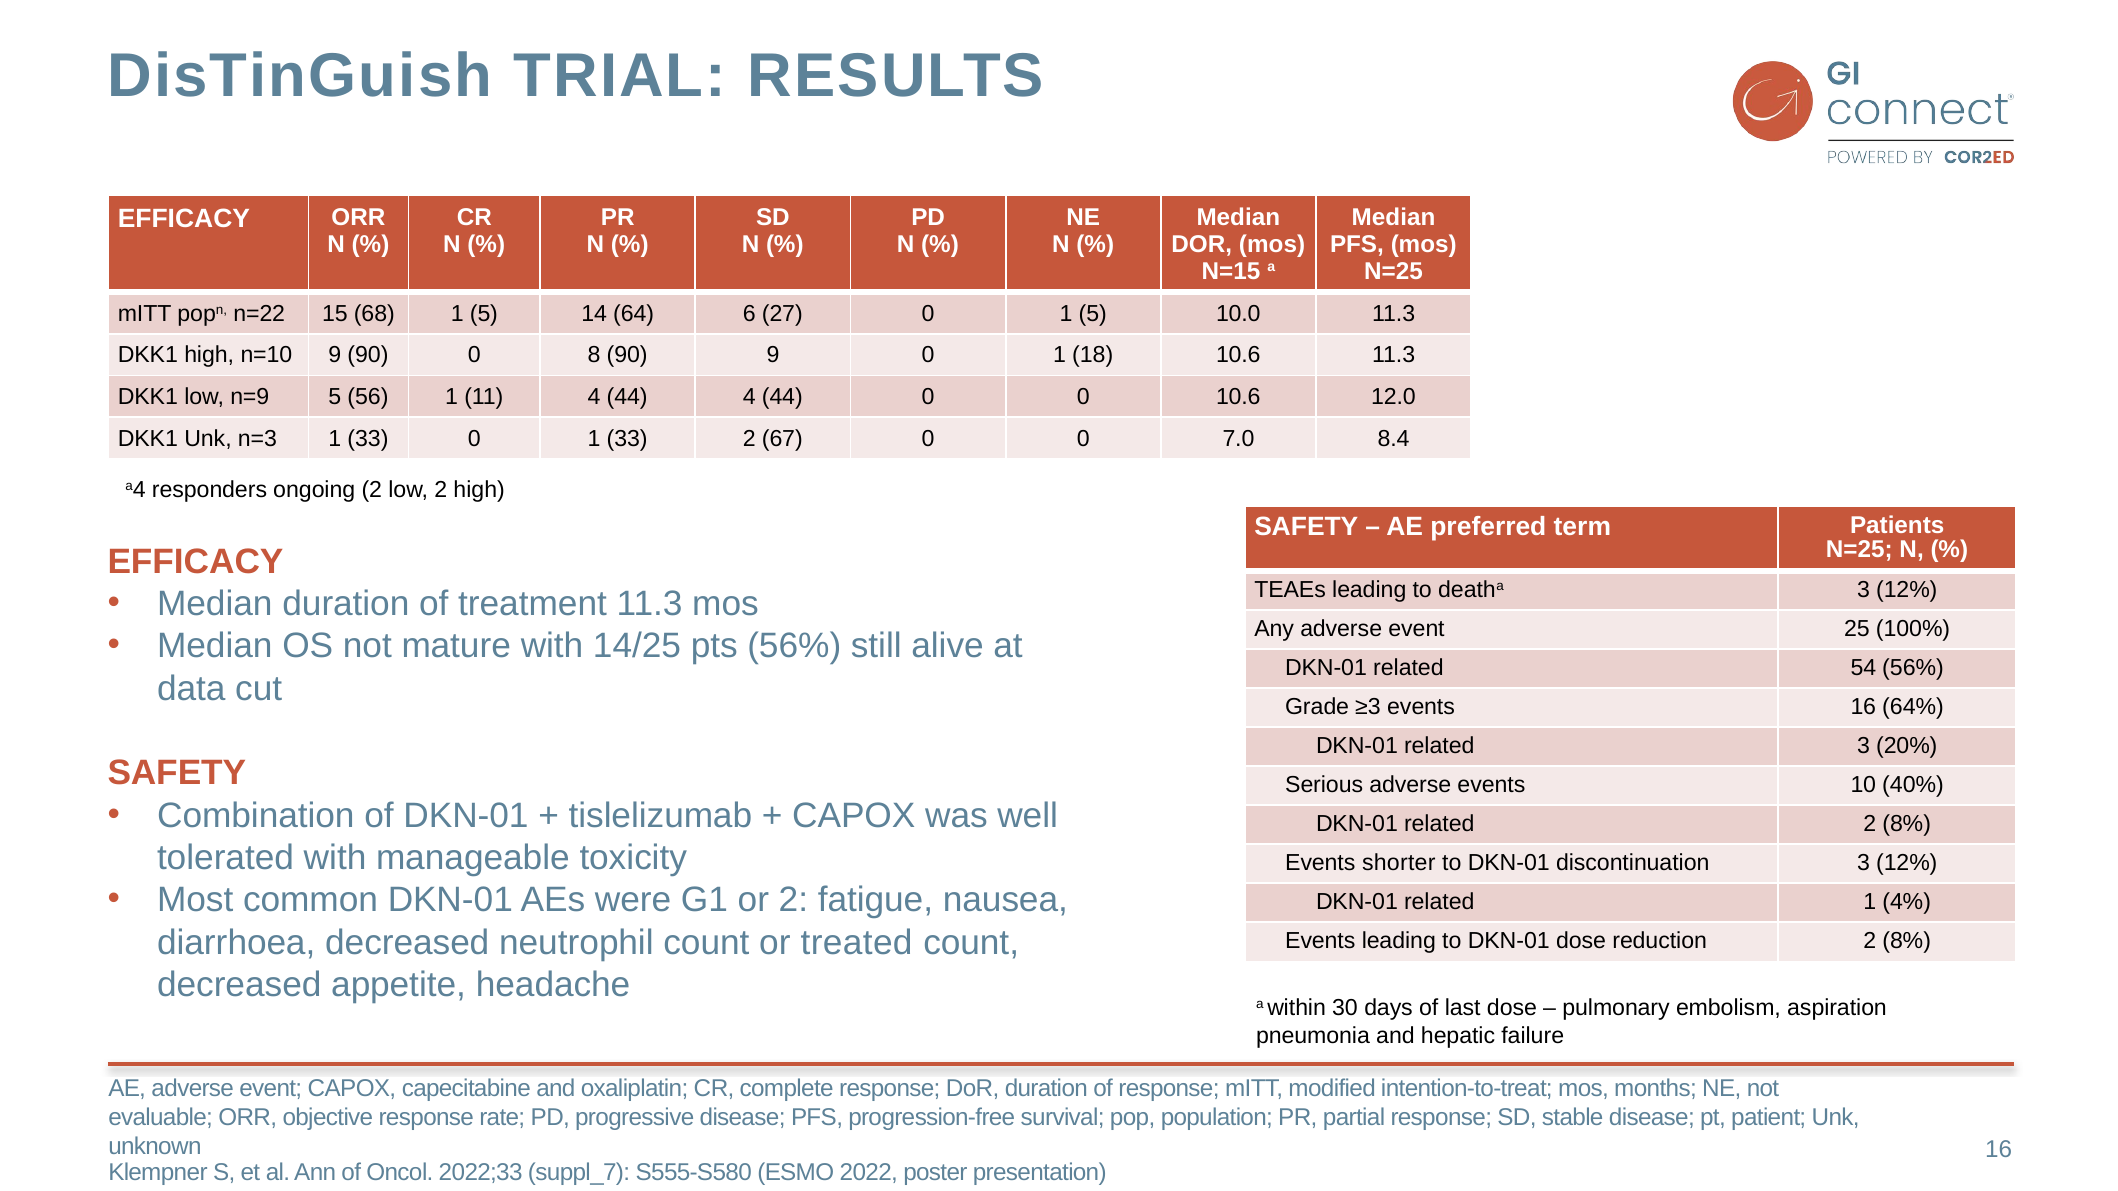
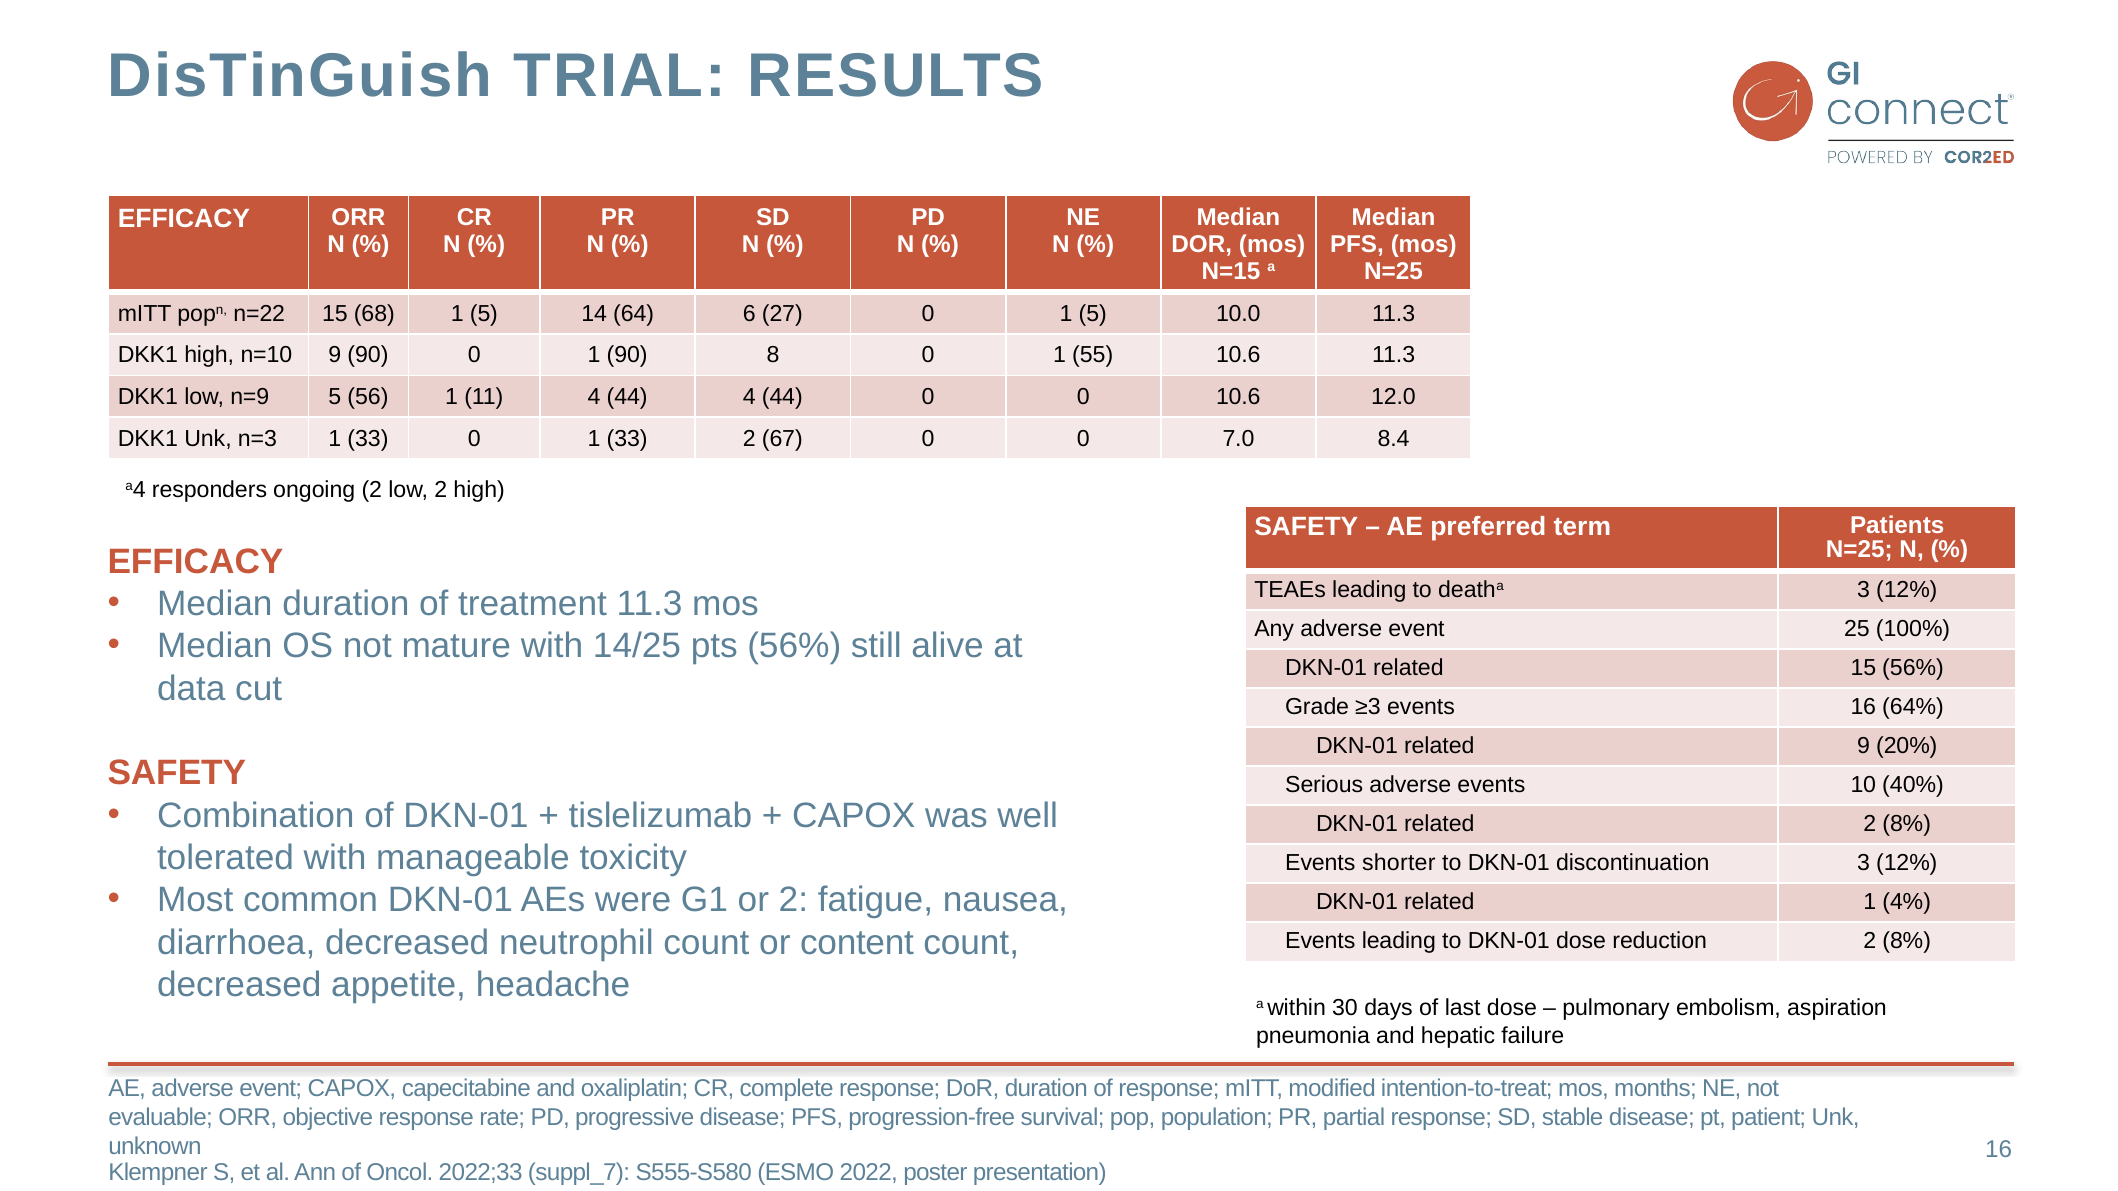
90 0 8: 8 -> 1 (594, 355)
90 9: 9 -> 8 (773, 355)
18: 18 -> 55 (1093, 355)
related 54: 54 -> 15 (1863, 668)
related 3: 3 -> 9 (1863, 746)
treated: treated -> content (857, 943)
